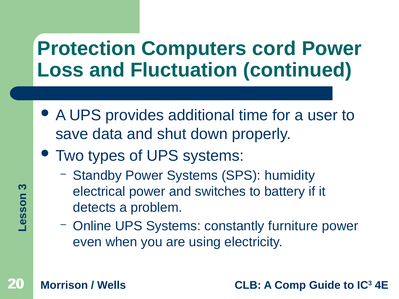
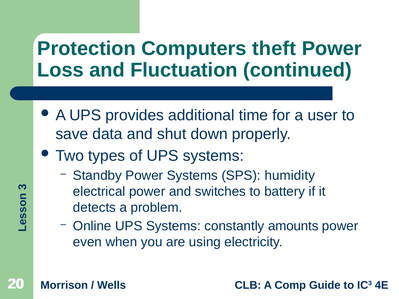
cord: cord -> theft (274, 49)
furniture: furniture -> amounts (293, 226)
